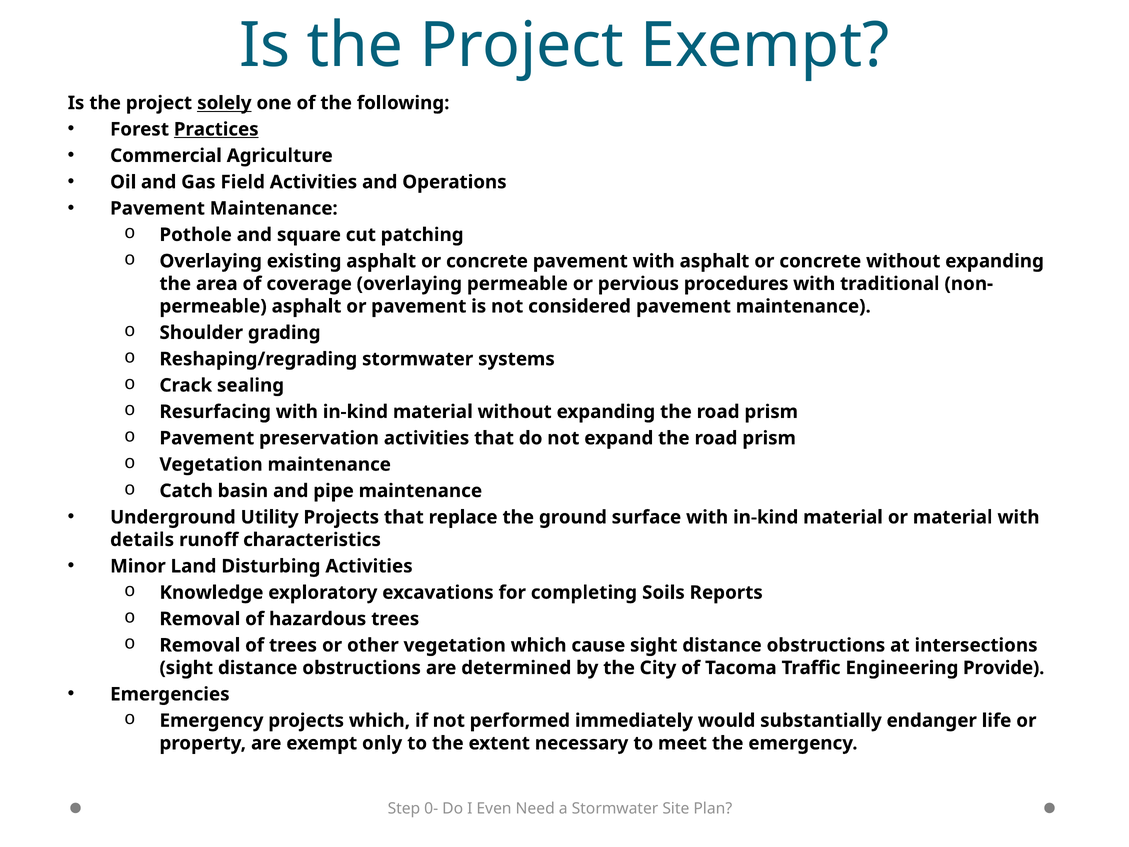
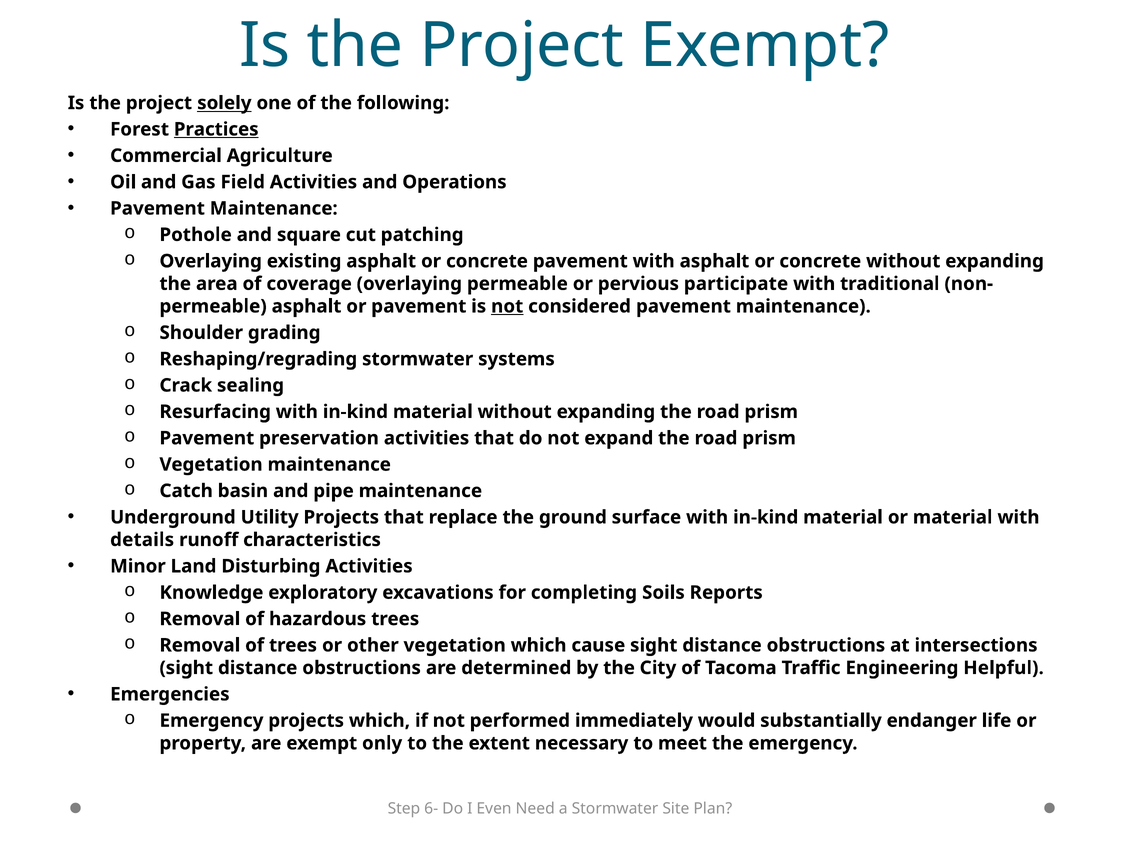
procedures: procedures -> participate (736, 284)
not underline: none -> present (507, 306)
Provide: Provide -> Helpful (1004, 668)
0-: 0- -> 6- (431, 808)
